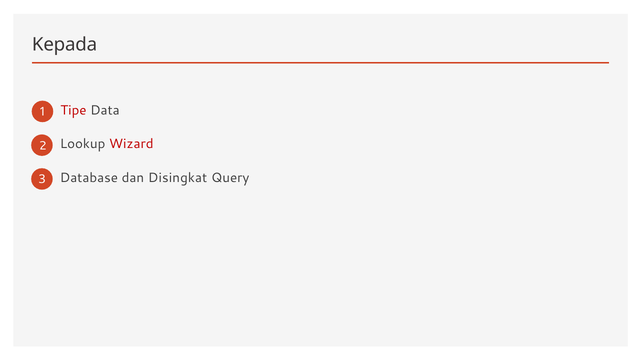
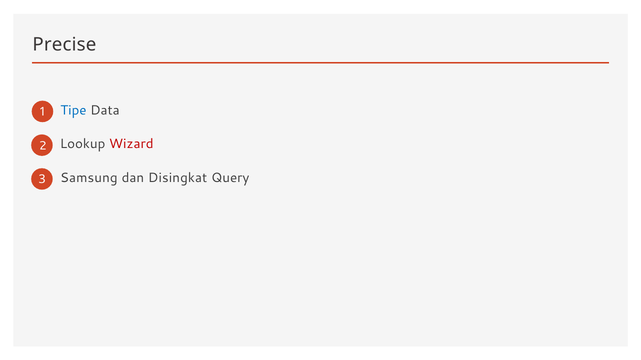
Kepada: Kepada -> Precise (64, 45)
Tipe colour: red -> blue (73, 110)
Database: Database -> Samsung (89, 178)
